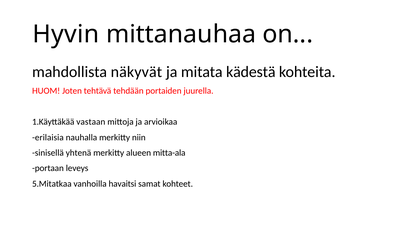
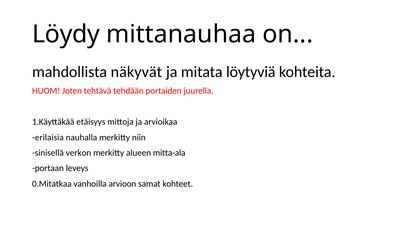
Hyvin: Hyvin -> Löydy (66, 34)
kädestä: kädestä -> löytyviä (251, 72)
vastaan: vastaan -> etäisyys (91, 122)
yhtenä: yhtenä -> verkon (79, 153)
5.Mitatkaa: 5.Mitatkaa -> 0.Mitatkaa (52, 183)
havaitsi: havaitsi -> arvioon (122, 183)
